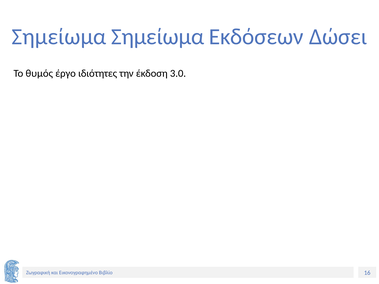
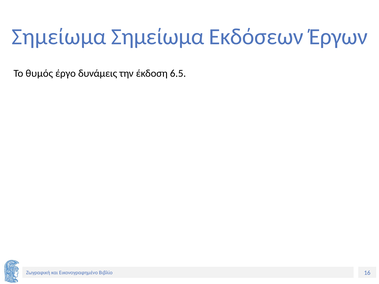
Δώσει: Δώσει -> Έργων (338, 37)
ιδιότητες: ιδιότητες -> δυνάμεις (98, 73)
3.0: 3.0 -> 6.5 (178, 73)
